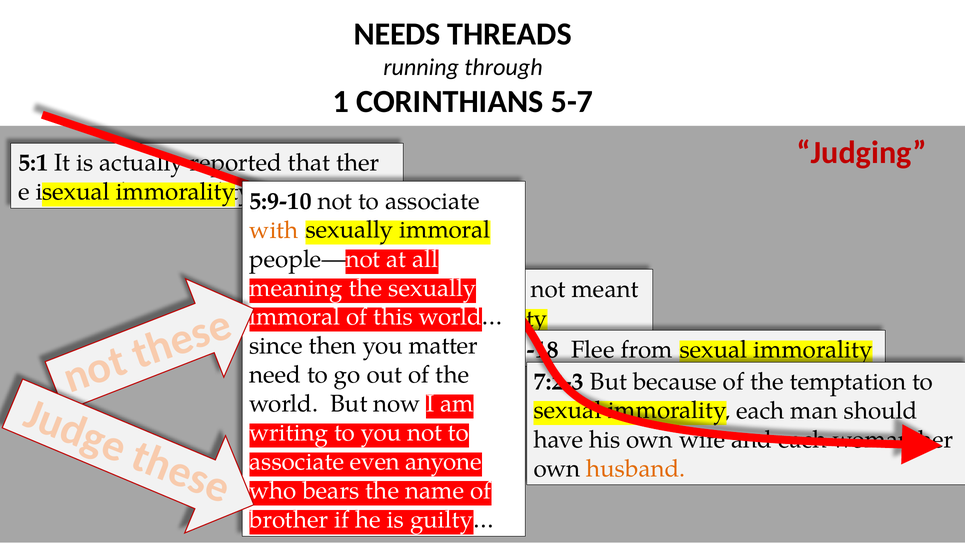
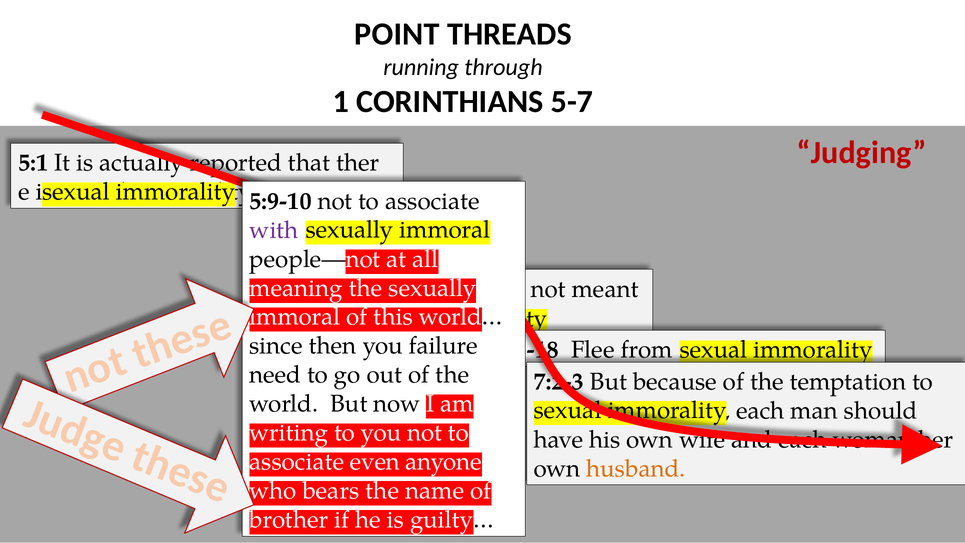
NEEDS: NEEDS -> POINT (397, 34)
with colour: orange -> purple (274, 230)
matter: matter -> failure (443, 346)
